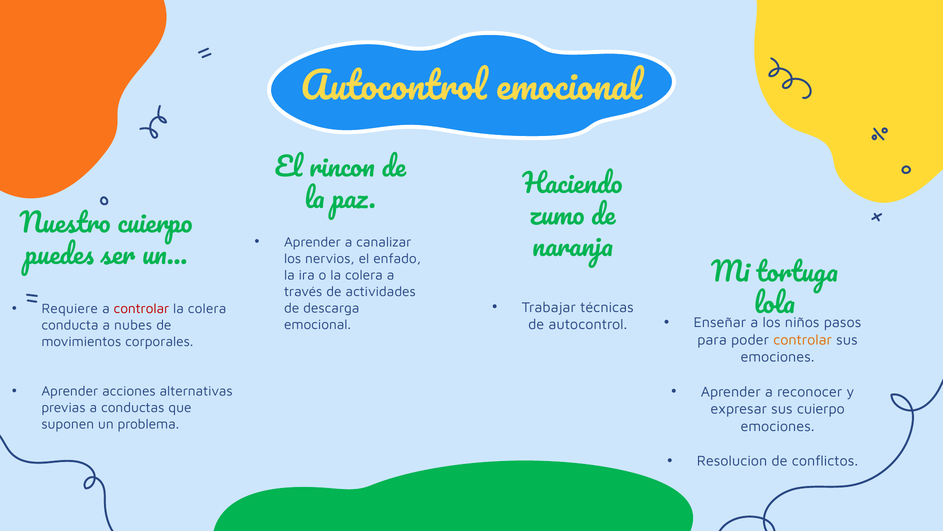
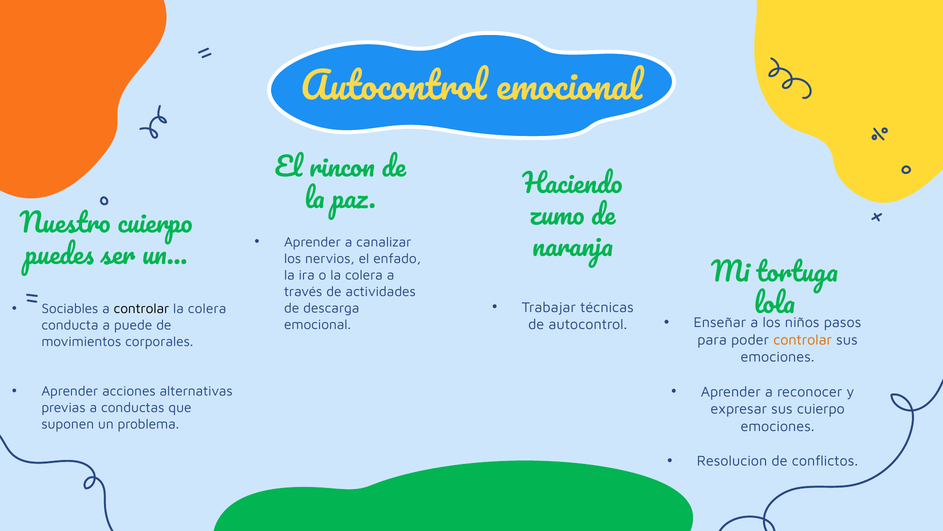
Requiere: Requiere -> Sociables (70, 309)
controlar colour: red -> black (141, 309)
nubes: nubes -> puede (133, 325)
